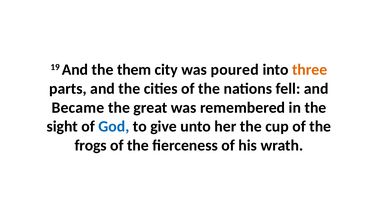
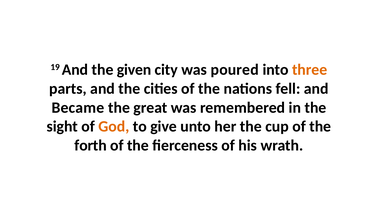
them: them -> given (134, 70)
God colour: blue -> orange (114, 126)
frogs: frogs -> forth (91, 145)
